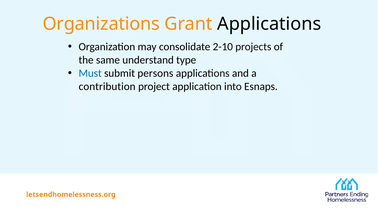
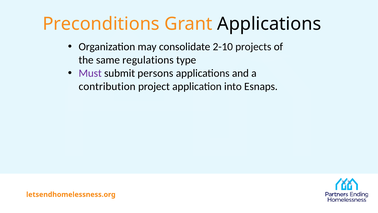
Organizations: Organizations -> Preconditions (101, 24)
understand: understand -> regulations (148, 60)
Must colour: blue -> purple (90, 73)
